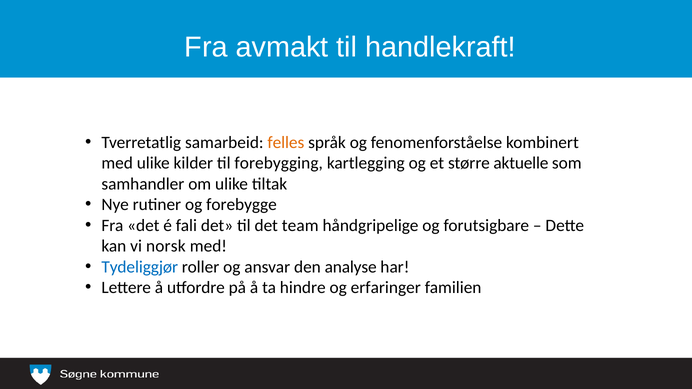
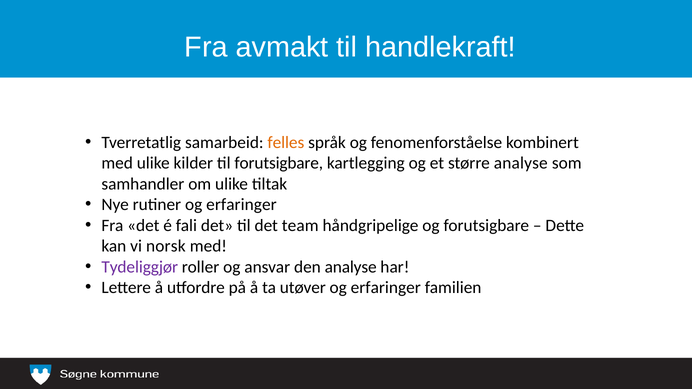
til forebygging: forebygging -> forutsigbare (279, 163)
større aktuelle: aktuelle -> analyse (521, 163)
rutiner og forebygge: forebygge -> erfaringer (241, 205)
Tydeliggjør colour: blue -> purple (140, 267)
hindre: hindre -> utøver (303, 288)
